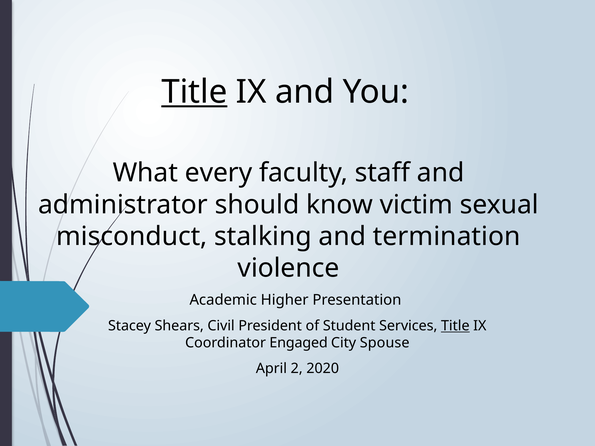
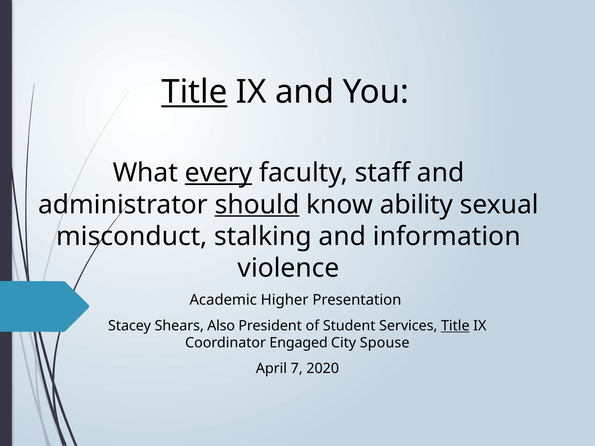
every underline: none -> present (219, 173)
should underline: none -> present (257, 205)
victim: victim -> ability (416, 205)
termination: termination -> information (447, 236)
Civil: Civil -> Also (221, 326)
2: 2 -> 7 (297, 369)
